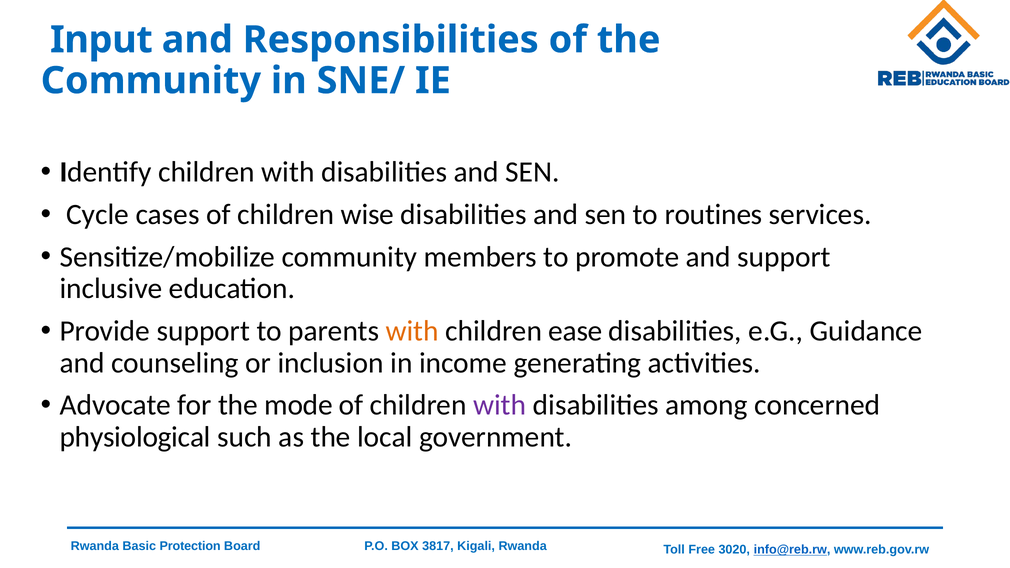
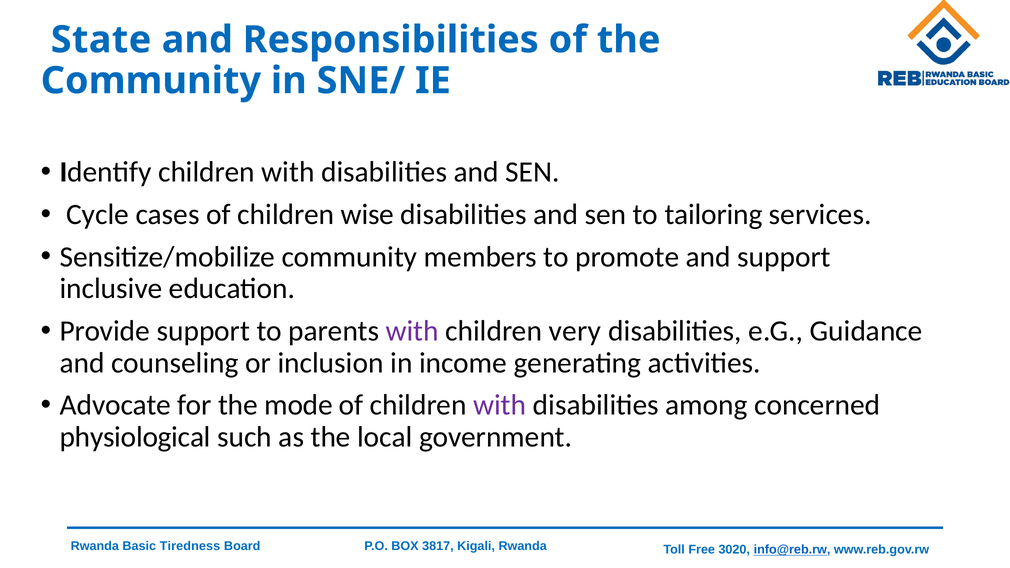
Input: Input -> State (101, 40)
routines: routines -> tailoring (714, 215)
with colour: orange -> purple (412, 331)
ease: ease -> very (575, 331)
Protection: Protection -> Tiredness (190, 546)
